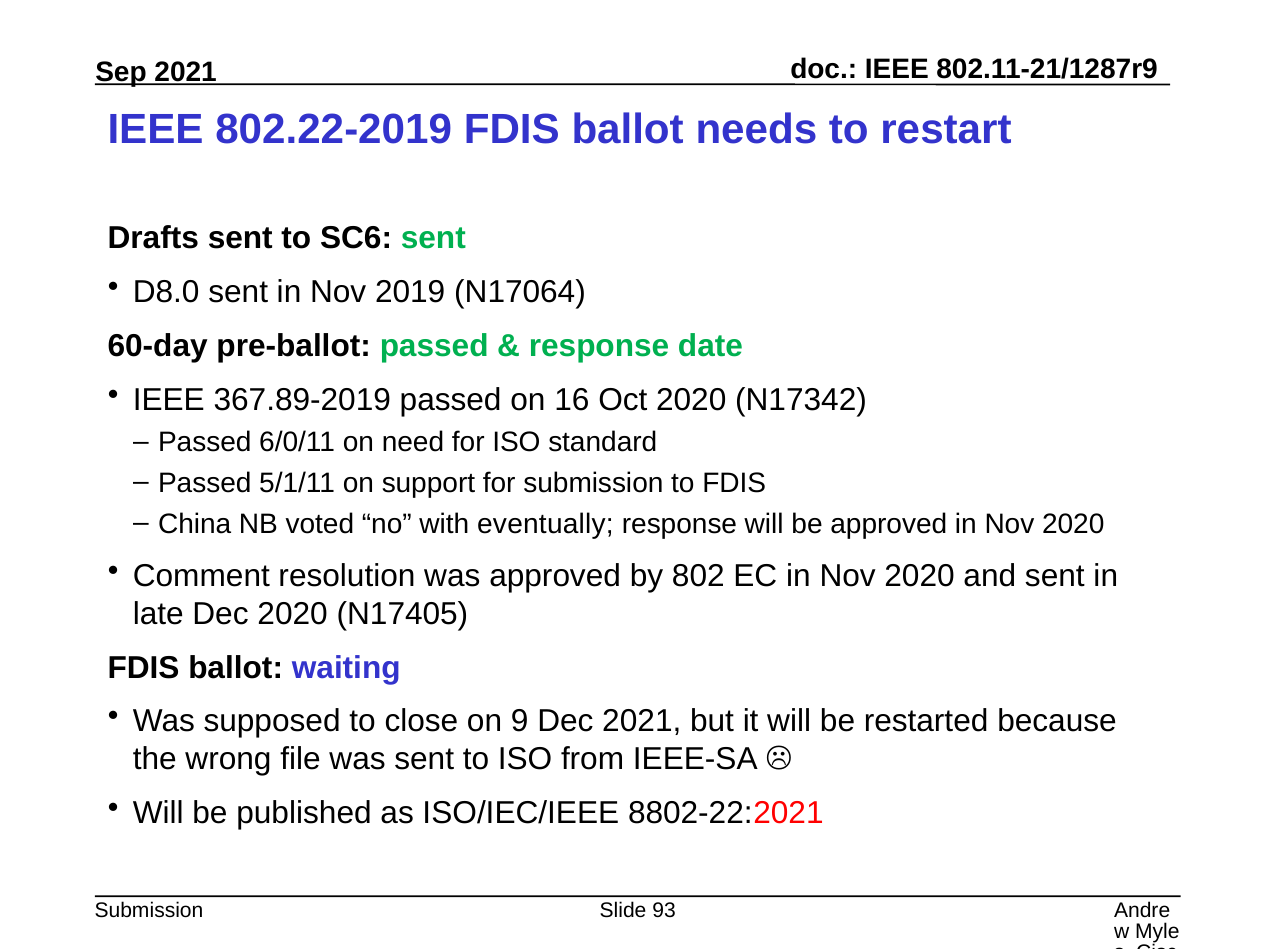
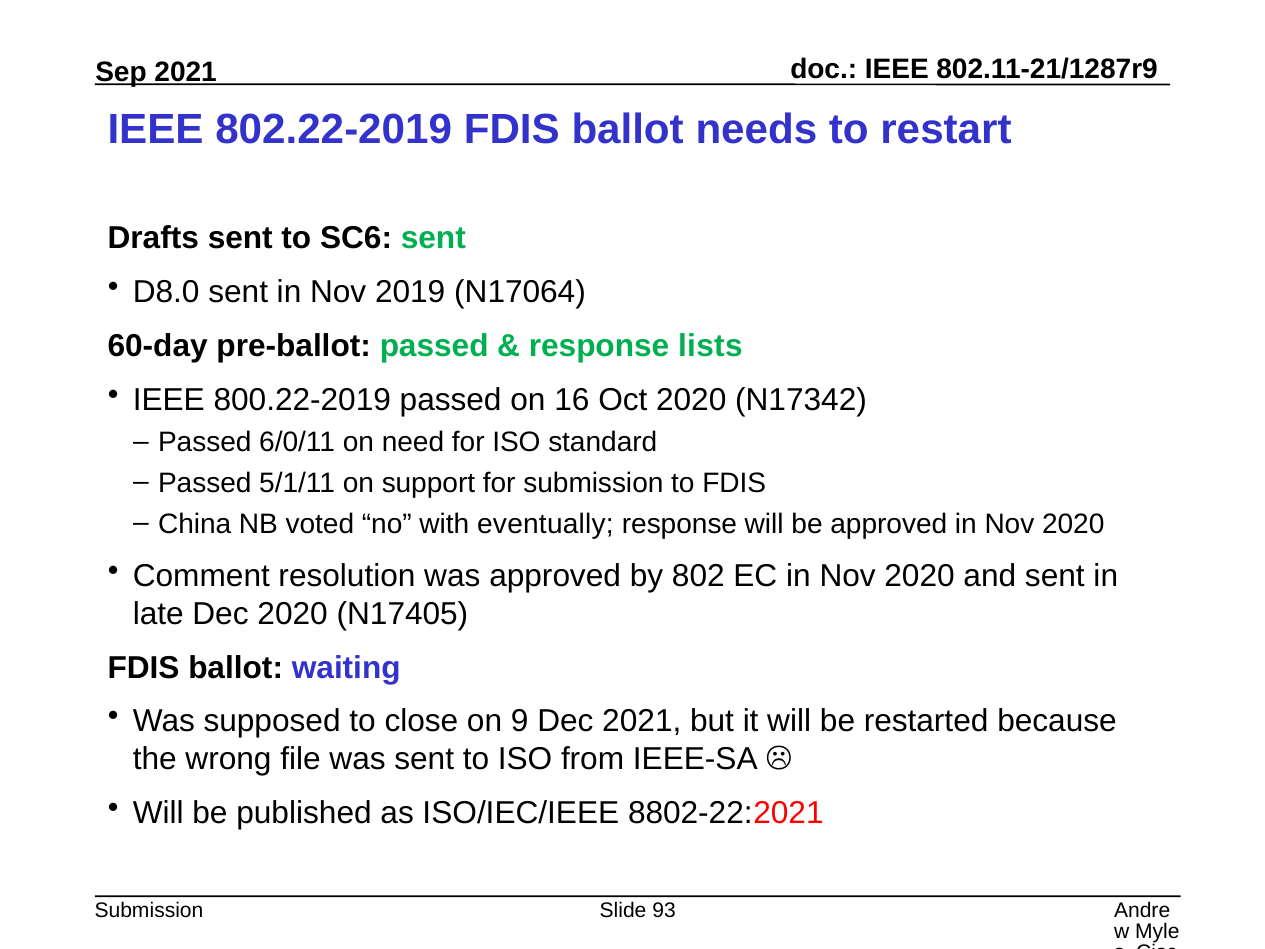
date: date -> lists (710, 346)
367.89-2019: 367.89-2019 -> 800.22-2019 (302, 400)
